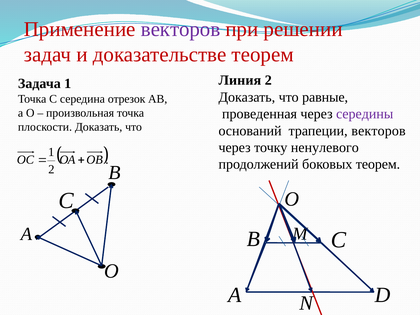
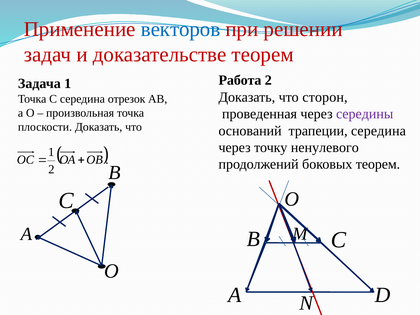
векторов colour: purple -> blue (181, 29)
Линия: Линия -> Работа (240, 80)
равные: равные -> сторон (325, 97)
трапеции векторов: векторов -> середина (379, 131)
